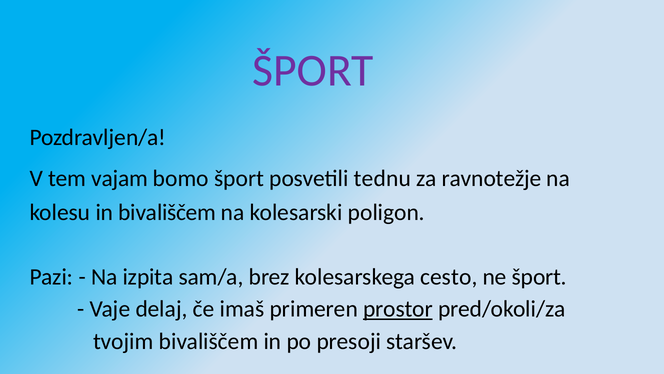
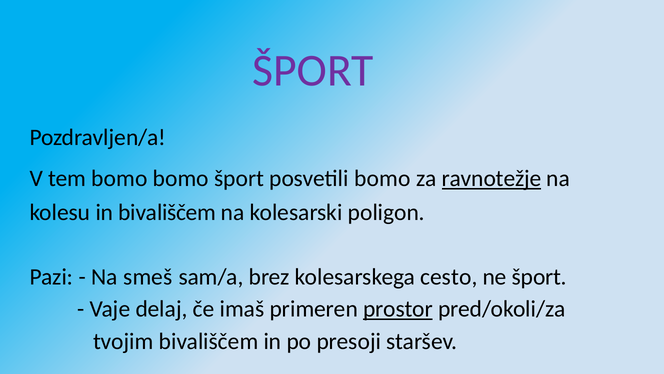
tem vajam: vajam -> bomo (120, 178)
posvetili tednu: tednu -> bomo (382, 178)
ravnotežje underline: none -> present (492, 178)
izpita: izpita -> smeš (148, 276)
